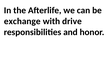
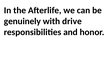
exchange: exchange -> genuinely (22, 21)
